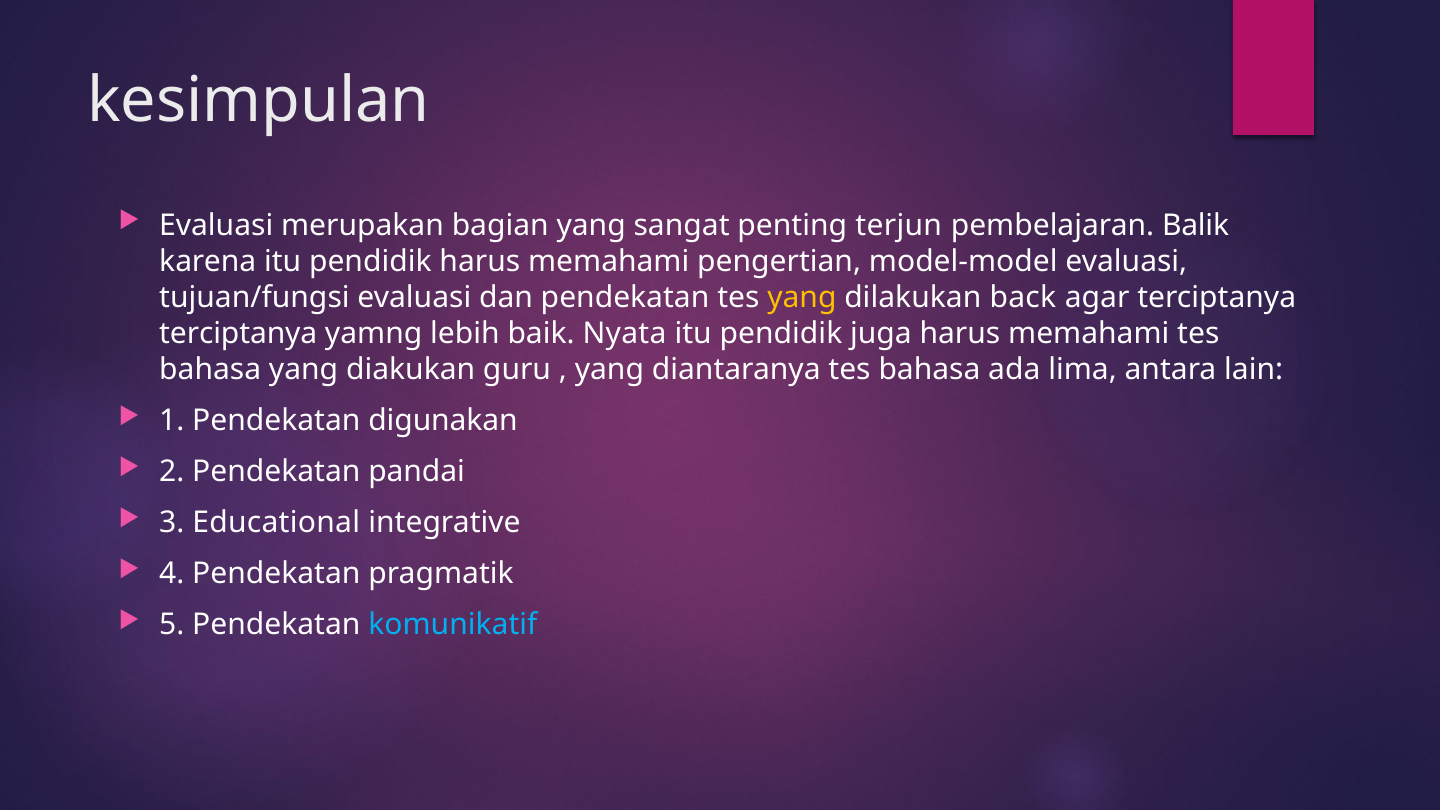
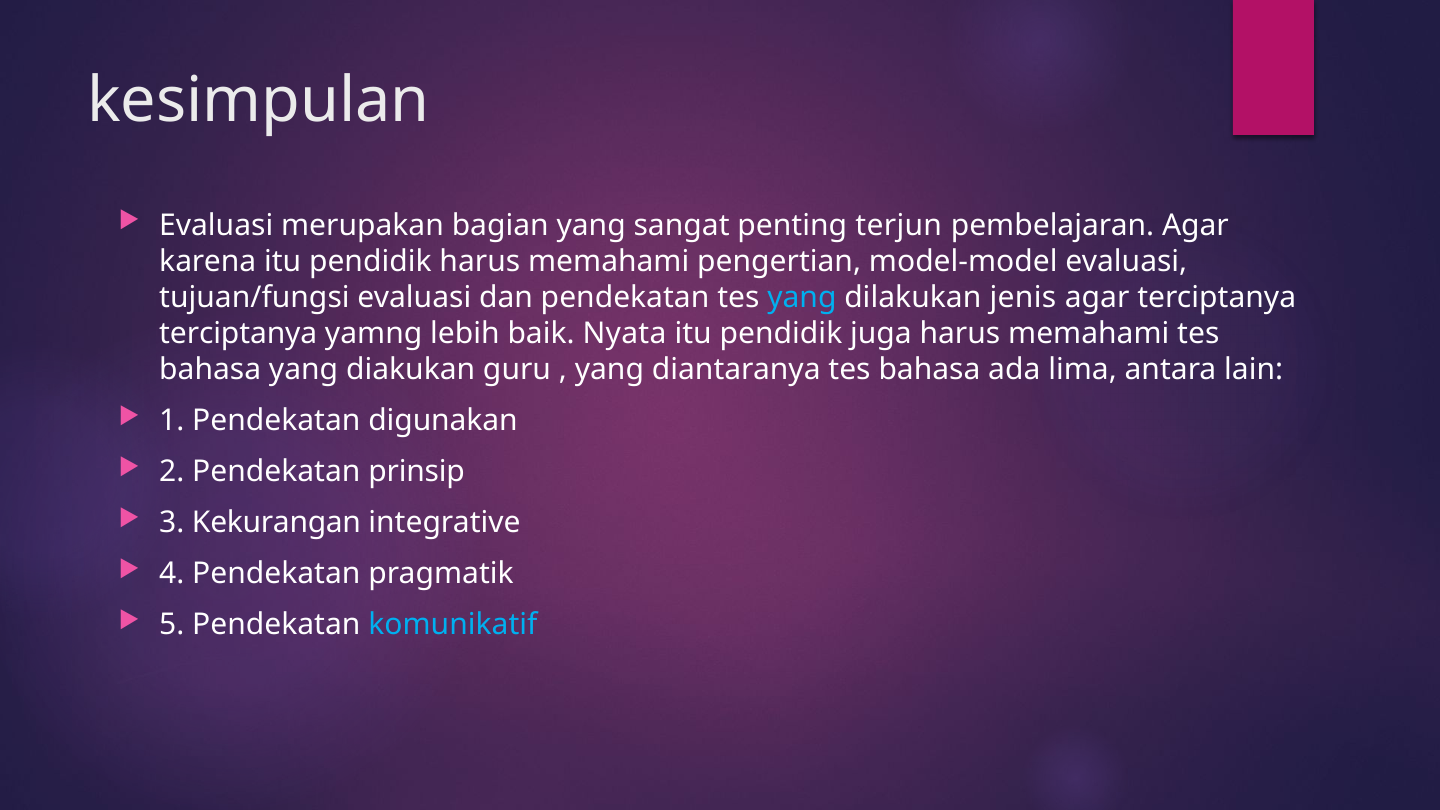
pembelajaran Balik: Balik -> Agar (1195, 225)
yang colour: yellow -> light blue (802, 297)
back: back -> jenis (1023, 297)
pandai: pandai -> prinsip (417, 472)
Educational: Educational -> Kekurangan (276, 523)
